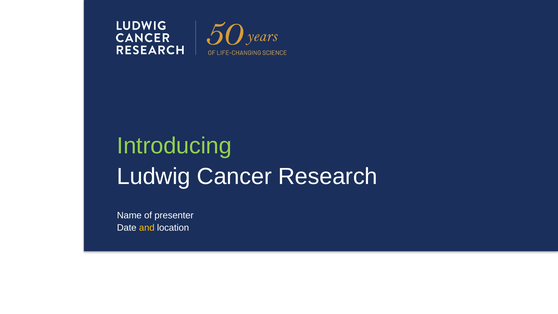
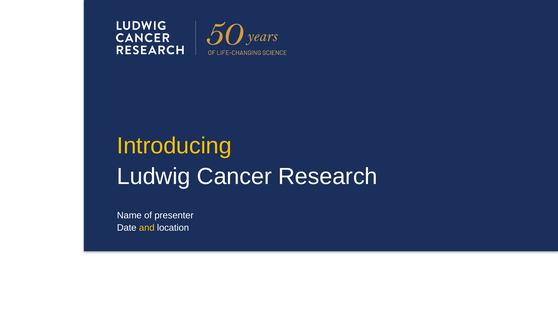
Introducing colour: light green -> yellow (174, 146)
